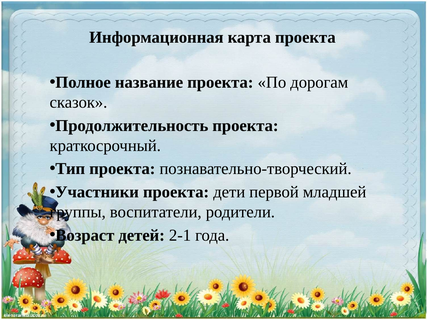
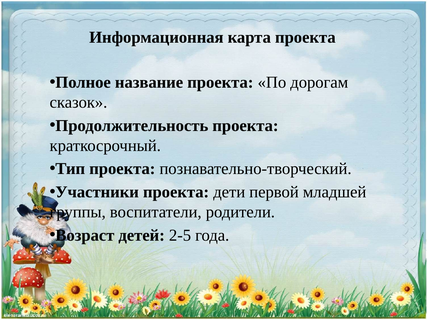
2-1: 2-1 -> 2-5 (180, 235)
